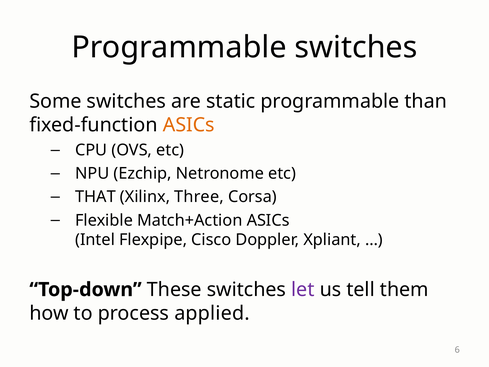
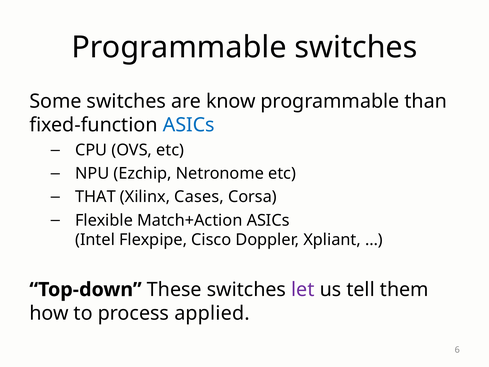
static: static -> know (231, 101)
ASICs colour: orange -> blue (189, 125)
Three: Three -> Cases (199, 197)
